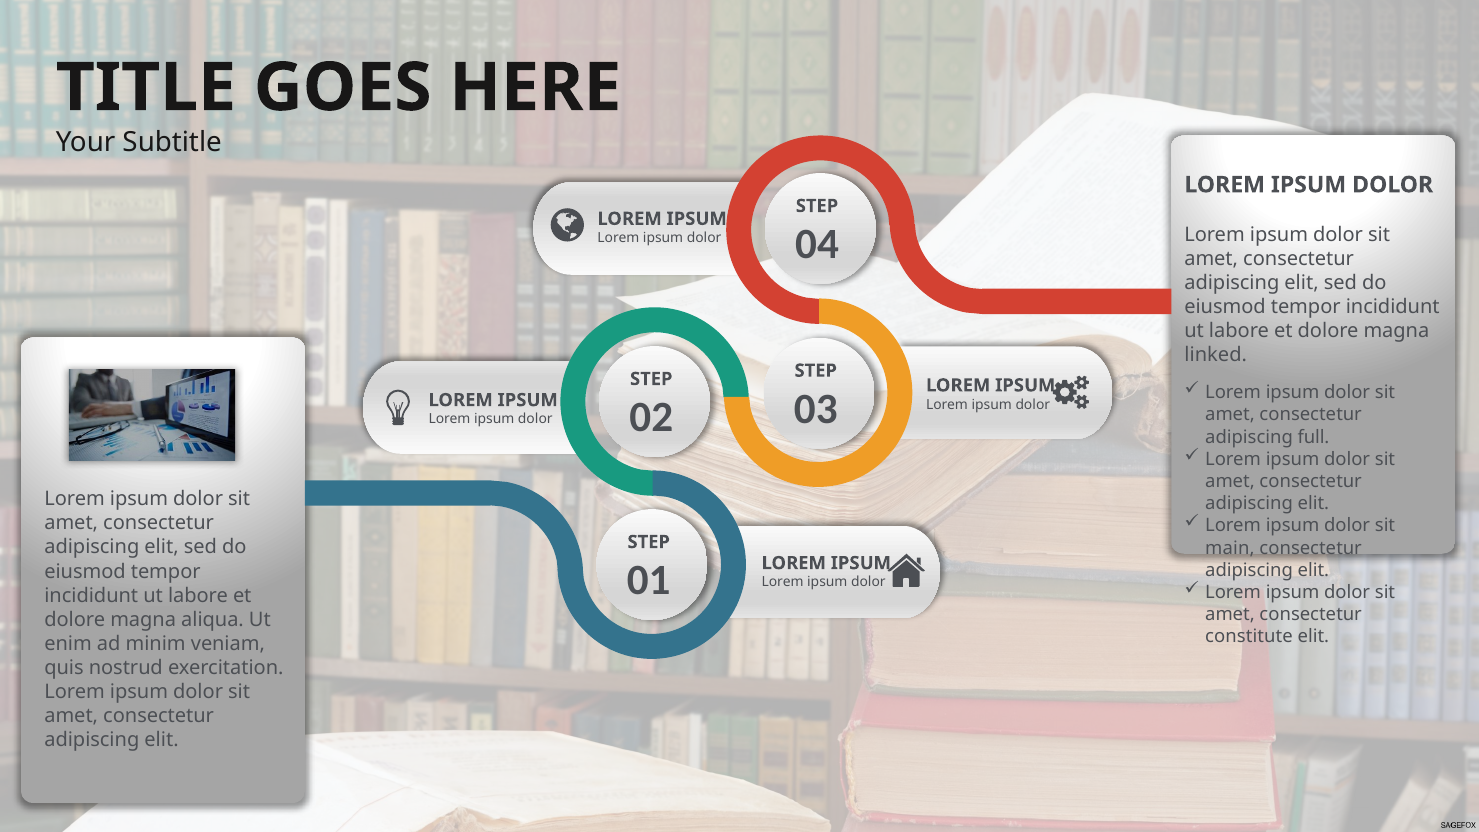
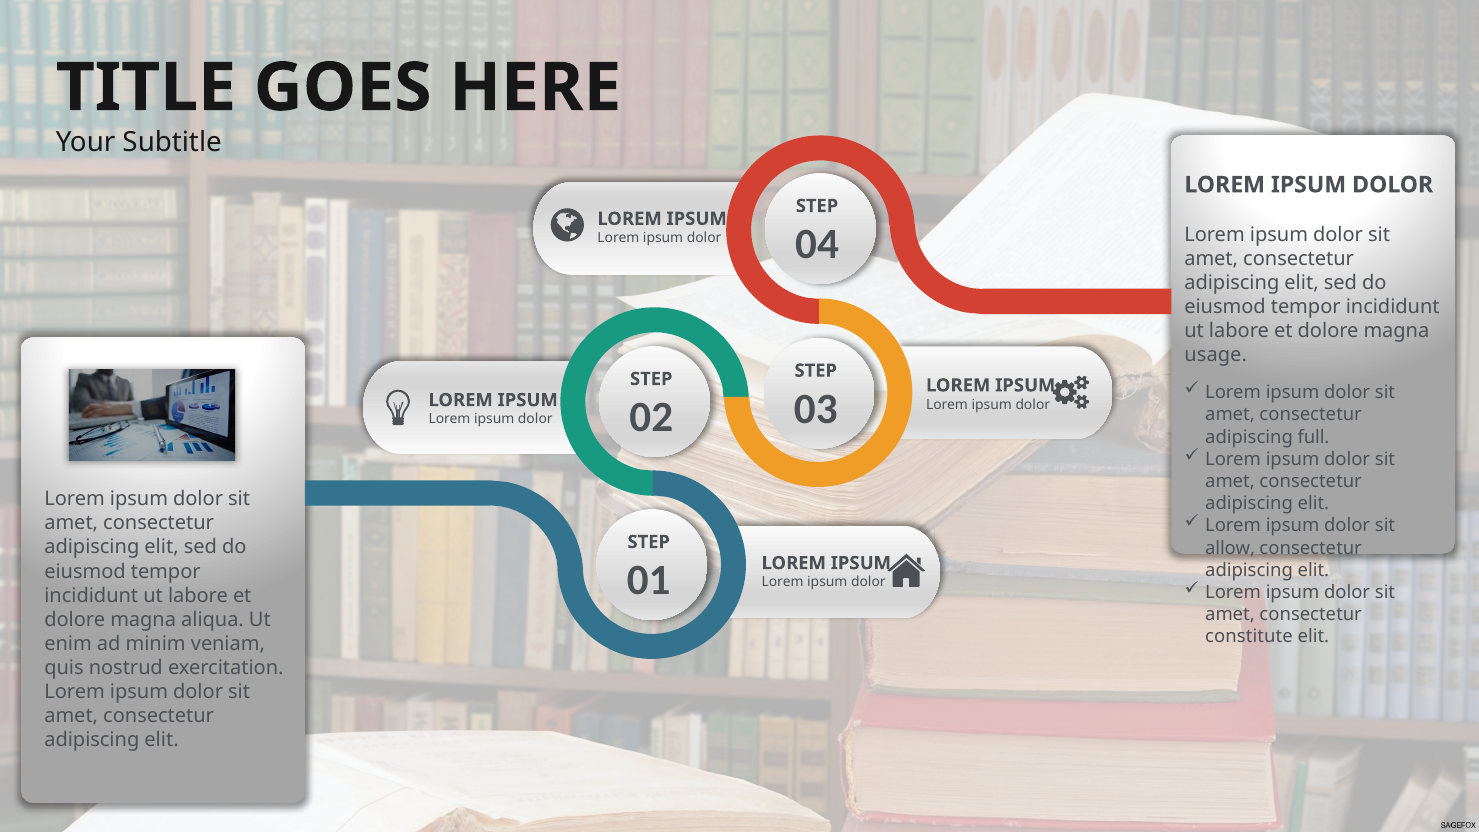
linked: linked -> usage (1216, 355)
main: main -> allow (1230, 548)
